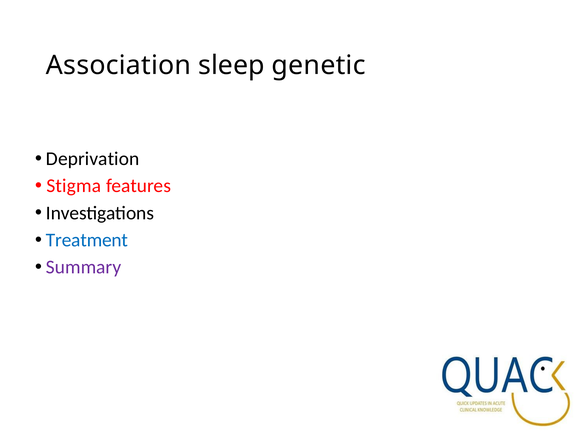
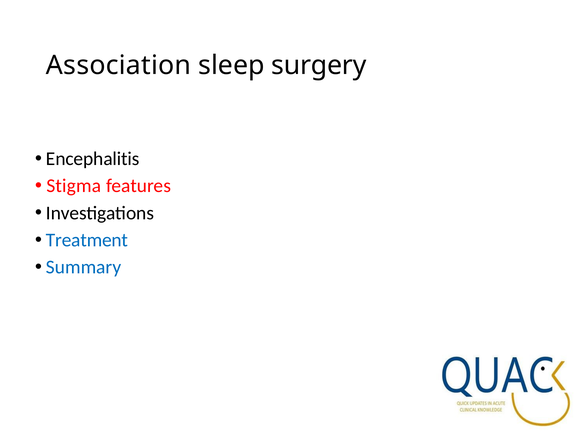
genetic: genetic -> surgery (319, 65)
Deprivation: Deprivation -> Encephalitis (93, 159)
Summary colour: purple -> blue (84, 267)
